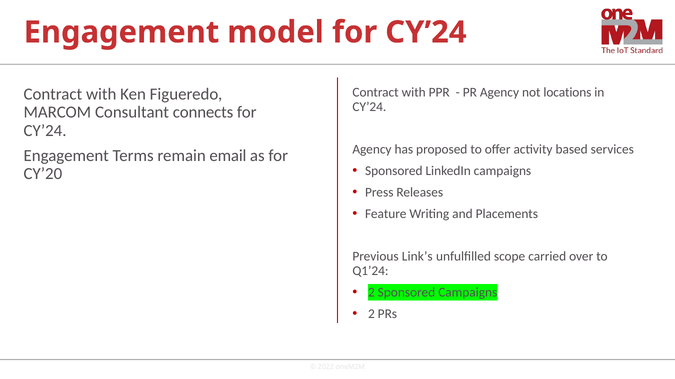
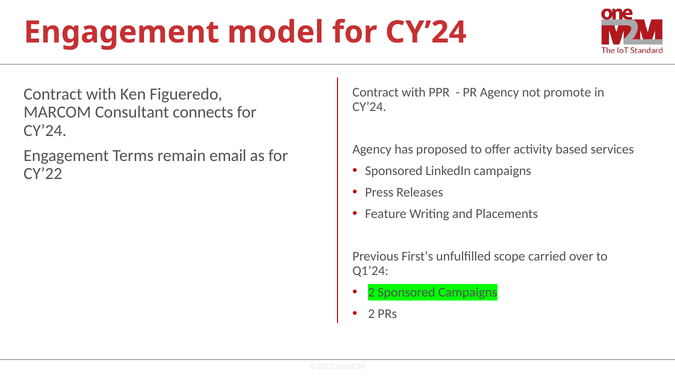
locations: locations -> promote (567, 92)
CY’20: CY’20 -> CY’22 (43, 174)
Link’s: Link’s -> First’s (417, 257)
